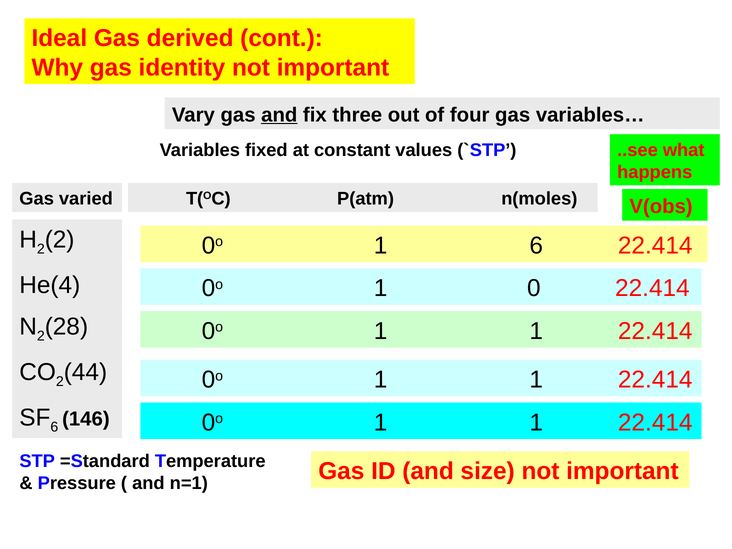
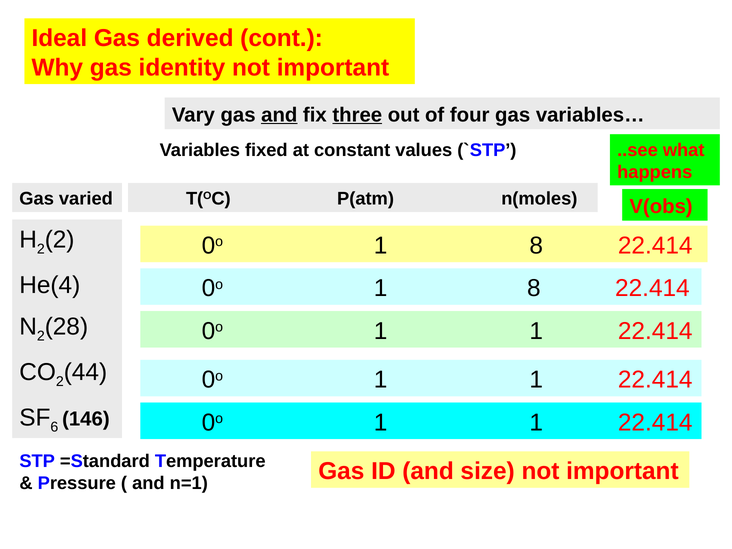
three underline: none -> present (357, 115)
6: 6 -> 8 (536, 246)
0: 0 -> 8 (534, 288)
